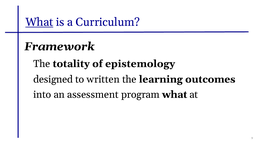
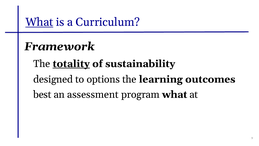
totality underline: none -> present (71, 64)
epistemology: epistemology -> sustainability (140, 64)
written: written -> options (103, 79)
into: into -> best (42, 94)
